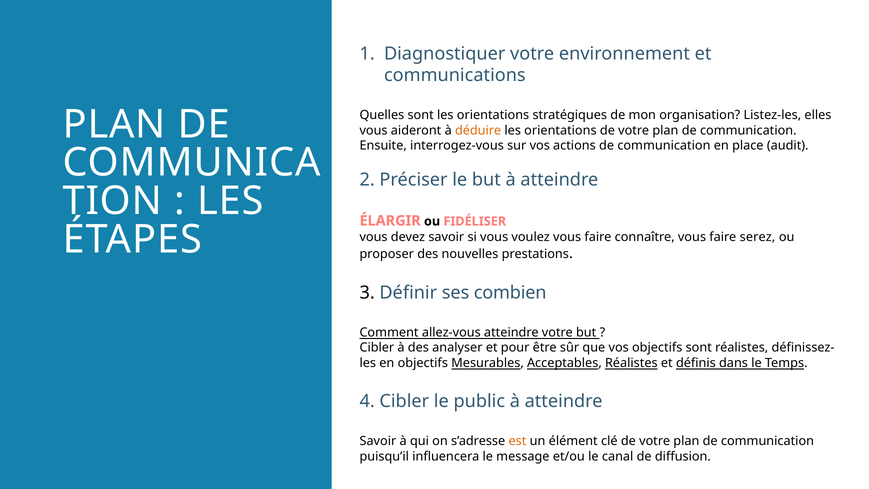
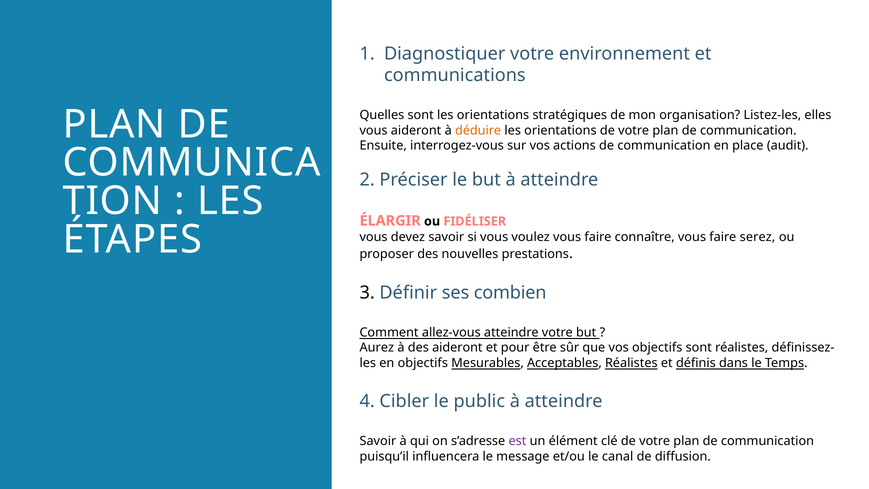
Cibler: Cibler -> Aurez (377, 348)
des analyser: analyser -> aideront (457, 348)
est colour: orange -> purple (517, 441)
